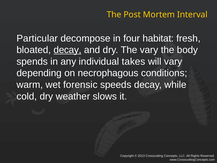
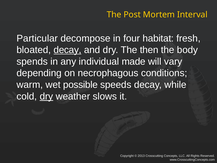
The vary: vary -> then (149, 50)
takes: takes -> made (134, 61)
forensic: forensic -> possible (80, 85)
dry underline: none -> present (46, 96)
